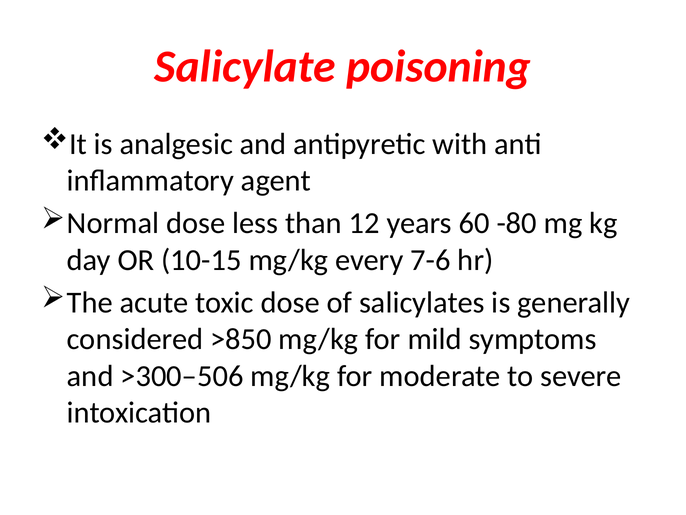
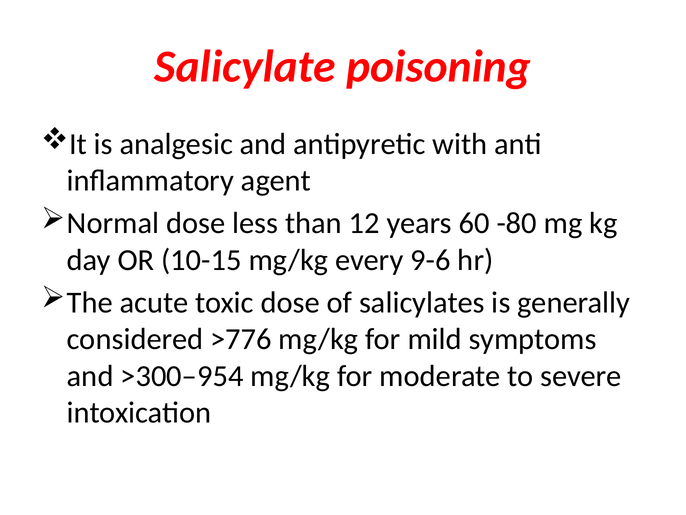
7-6: 7-6 -> 9-6 (430, 260)
>850: >850 -> >776 (241, 339)
>300–506: >300–506 -> >300–954 (182, 376)
